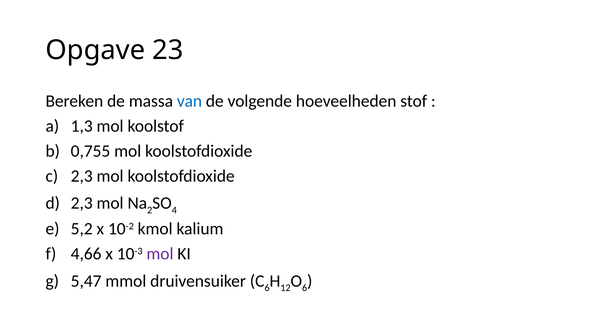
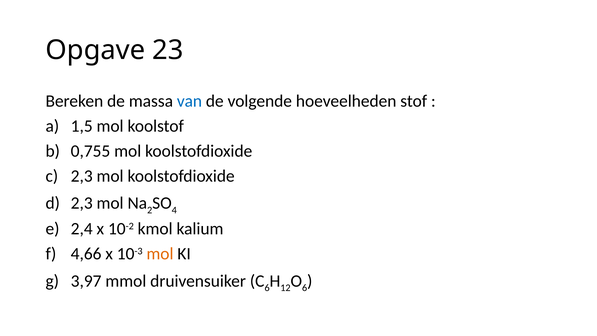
1,3: 1,3 -> 1,5 (82, 126)
5,2: 5,2 -> 2,4 (82, 229)
mol colour: purple -> orange (160, 254)
5,47: 5,47 -> 3,97 (86, 281)
